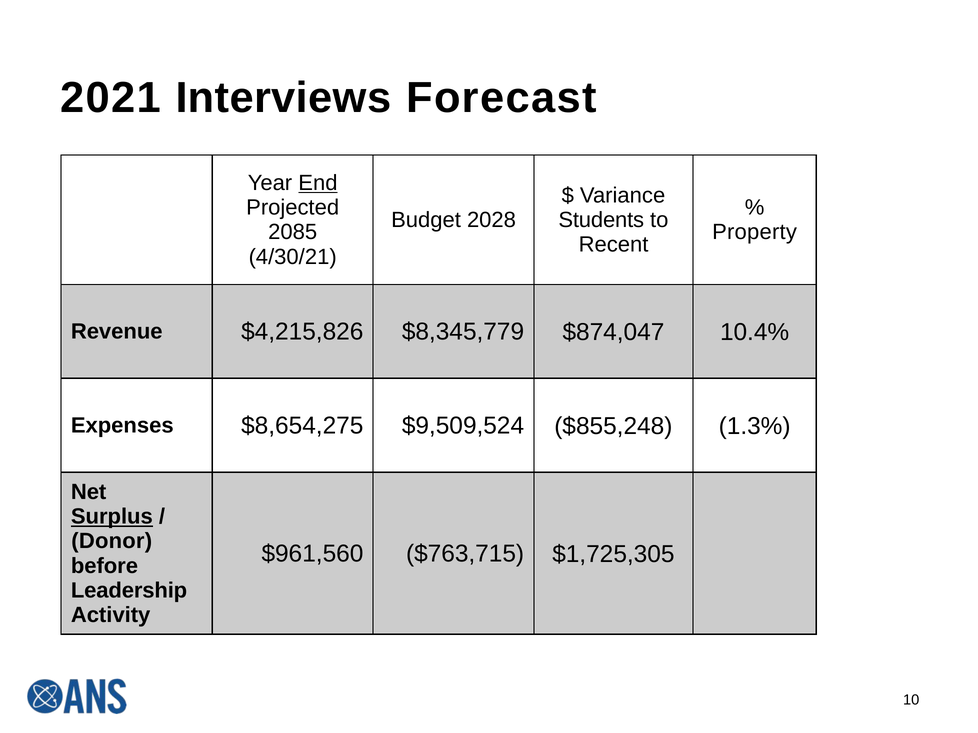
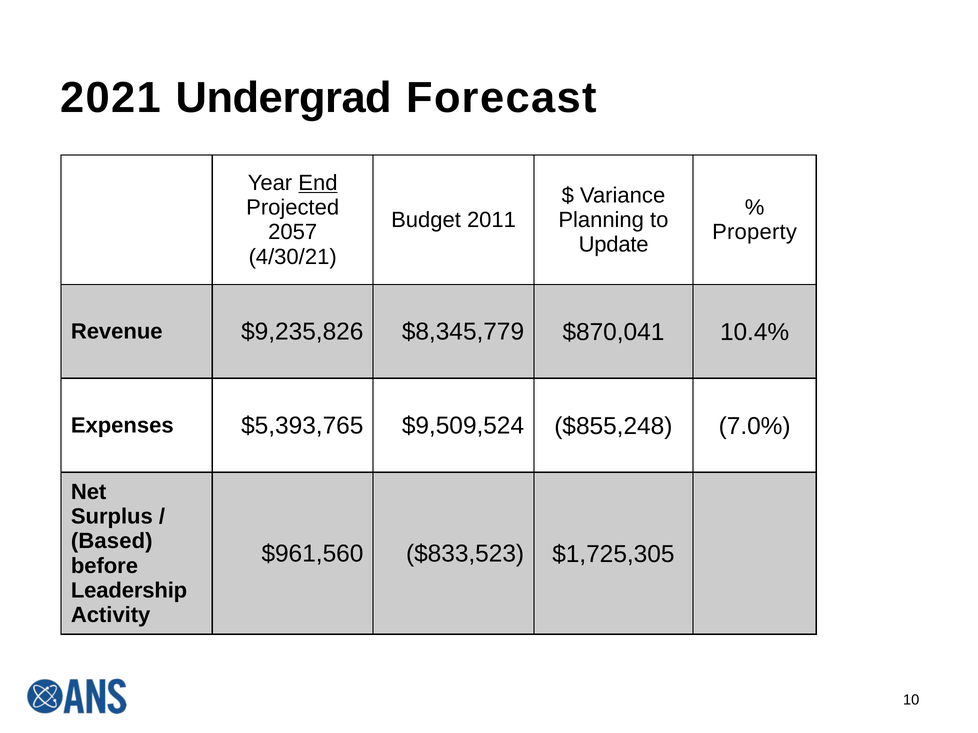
Interviews: Interviews -> Undergrad (284, 98)
2028: 2028 -> 2011 (491, 220)
Students: Students -> Planning (601, 220)
2085: 2085 -> 2057 (293, 232)
Recent: Recent -> Update (614, 245)
$4,215,826: $4,215,826 -> $9,235,826 (302, 332)
$874,047: $874,047 -> $870,041 (613, 332)
$8,654,275: $8,654,275 -> $5,393,765 (302, 426)
1.3%: 1.3% -> 7.0% (755, 426)
Surplus underline: present -> none (112, 517)
Donor: Donor -> Based (112, 542)
$763,715: $763,715 -> $833,523 (465, 554)
